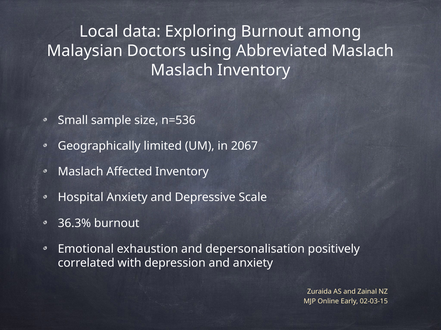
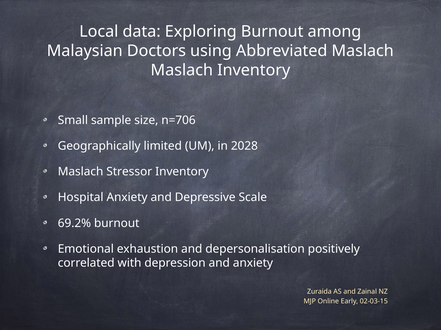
n=536: n=536 -> n=706 (179, 121)
2067: 2067 -> 2028 (244, 146)
Affected: Affected -> Stressor (129, 172)
36.3%: 36.3% -> 69.2% (74, 224)
